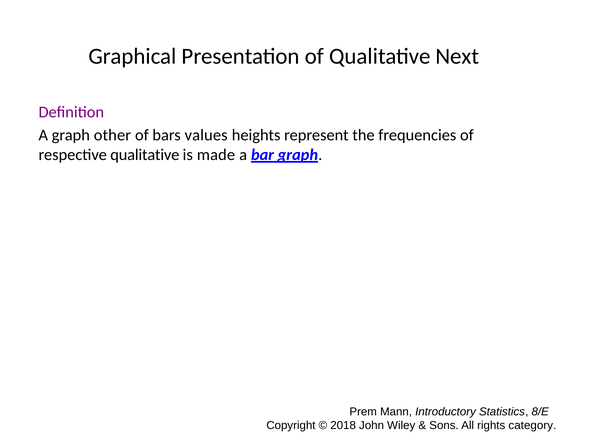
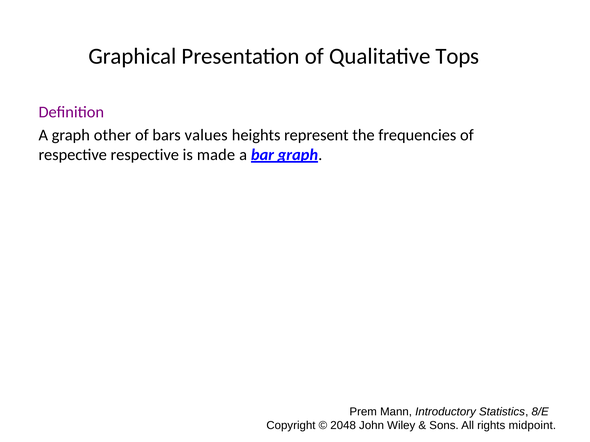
Next: Next -> Tops (457, 56)
respective qualitative: qualitative -> respective (145, 155)
2018: 2018 -> 2048 (343, 426)
category: category -> midpoint (532, 426)
